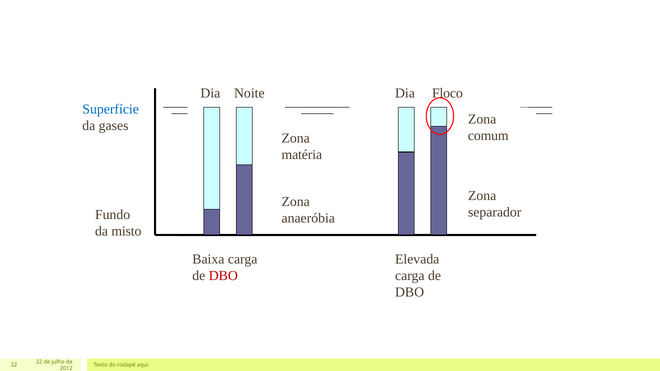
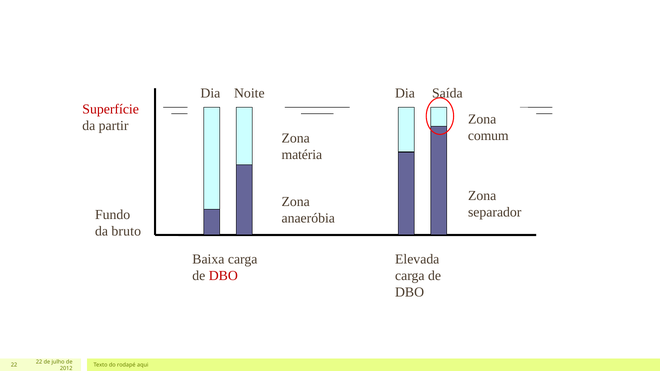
Floco: Floco -> Saída (447, 94)
Superfície colour: blue -> red (111, 109)
gases: gases -> partir (114, 126)
misto: misto -> bruto (126, 231)
